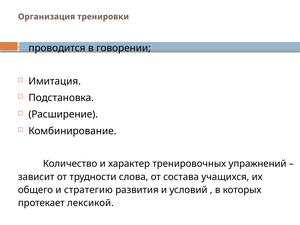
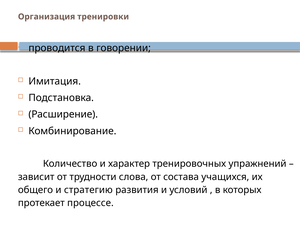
лексикой: лексикой -> процессе (90, 203)
